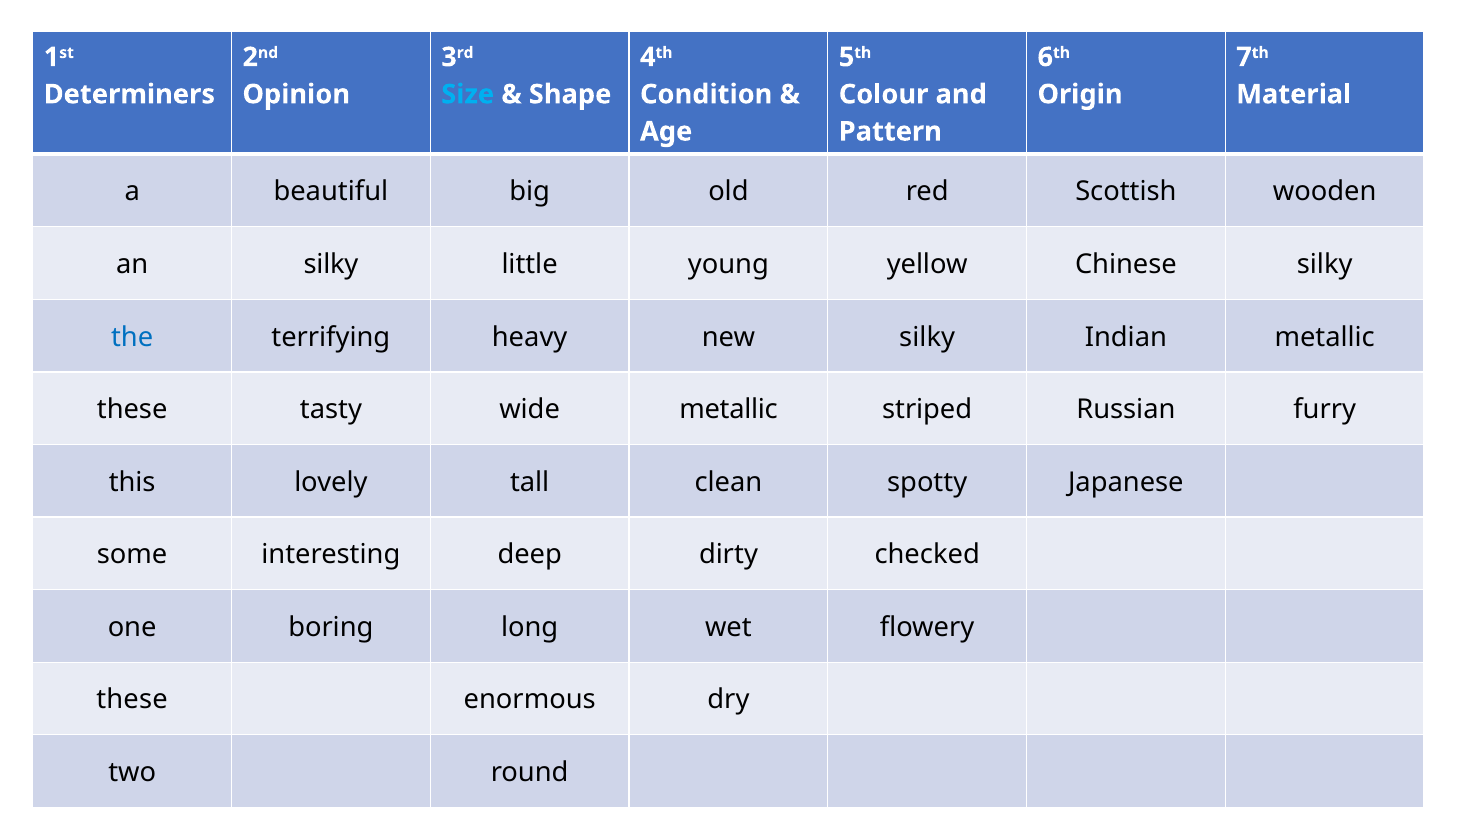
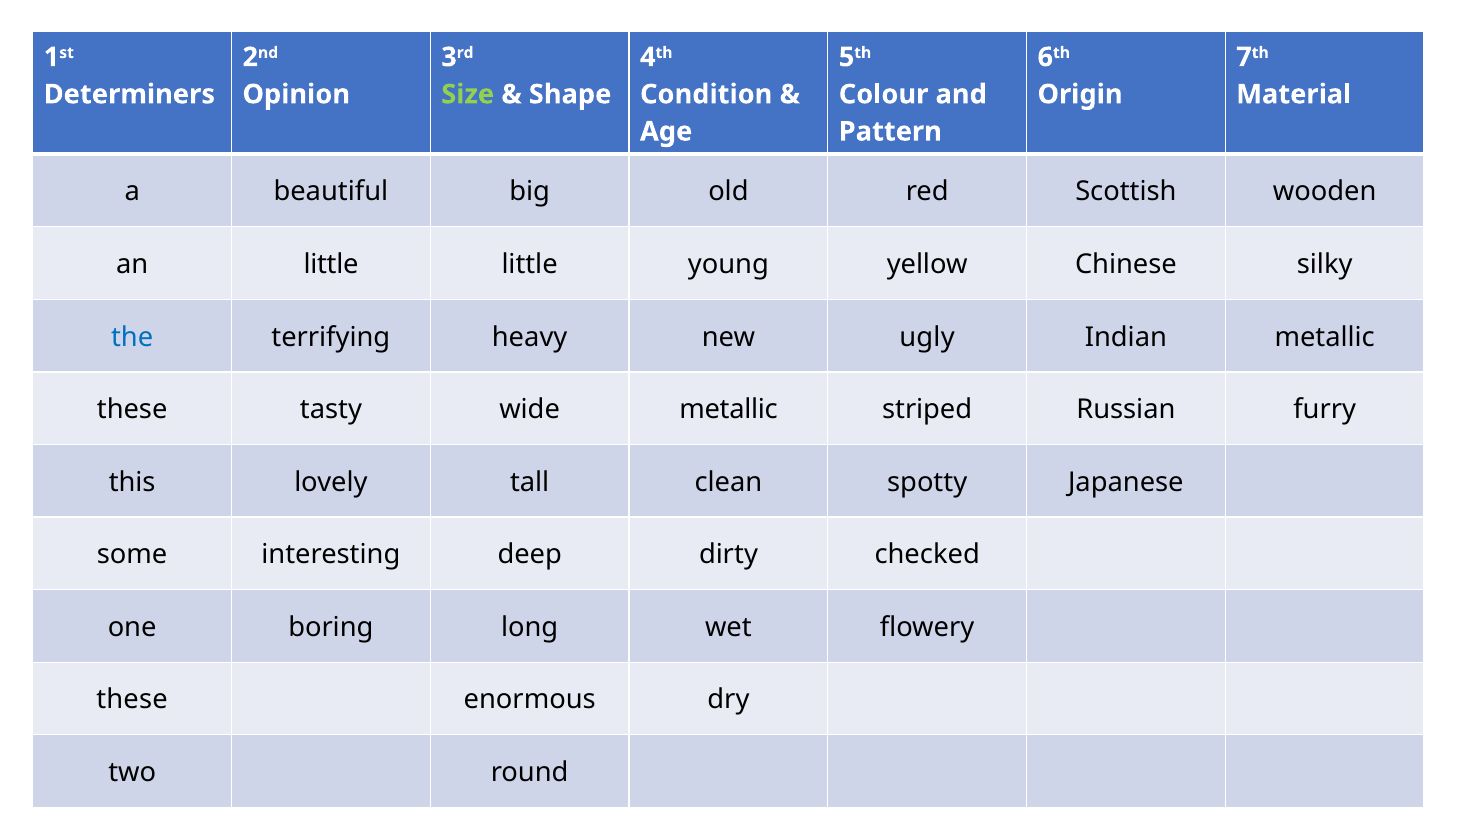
Size colour: light blue -> light green (468, 94)
an silky: silky -> little (331, 264)
new silky: silky -> ugly (927, 337)
